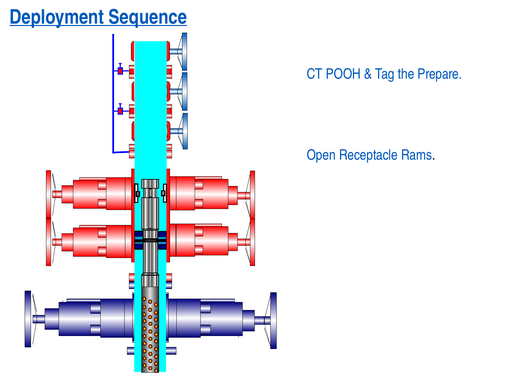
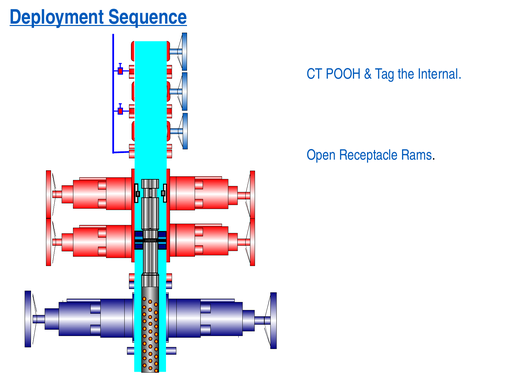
Prepare: Prepare -> Internal (440, 74)
